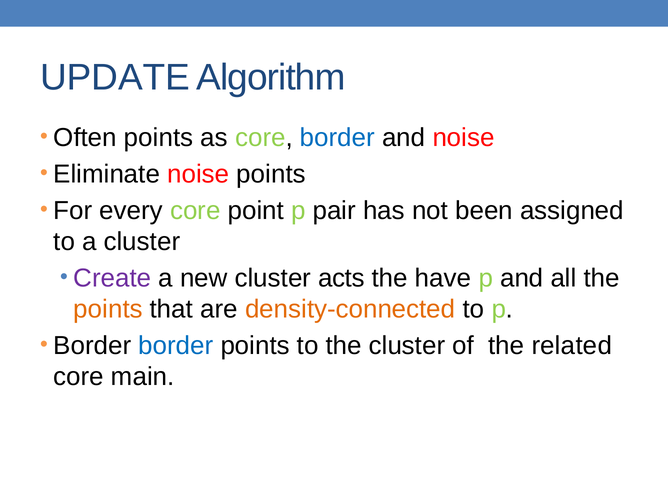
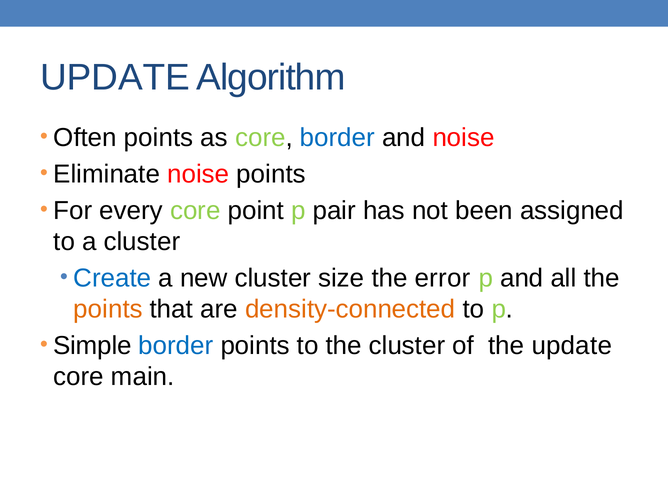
Create colour: purple -> blue (112, 278)
acts: acts -> size (341, 278)
have: have -> error (443, 278)
Border: Border -> Simple (92, 346)
the related: related -> update (572, 346)
